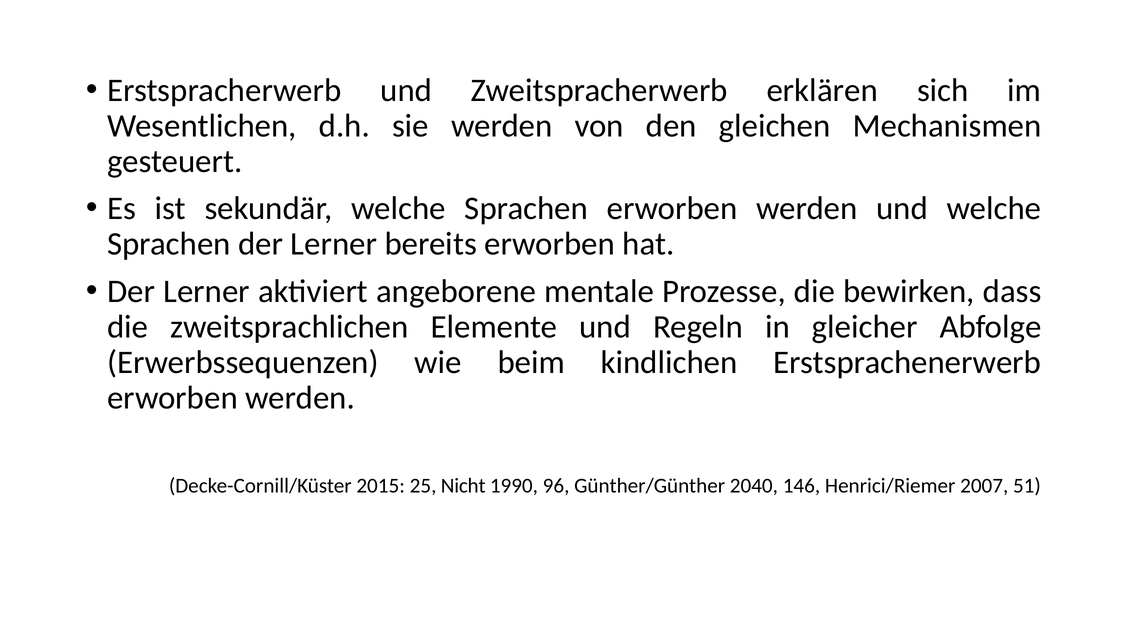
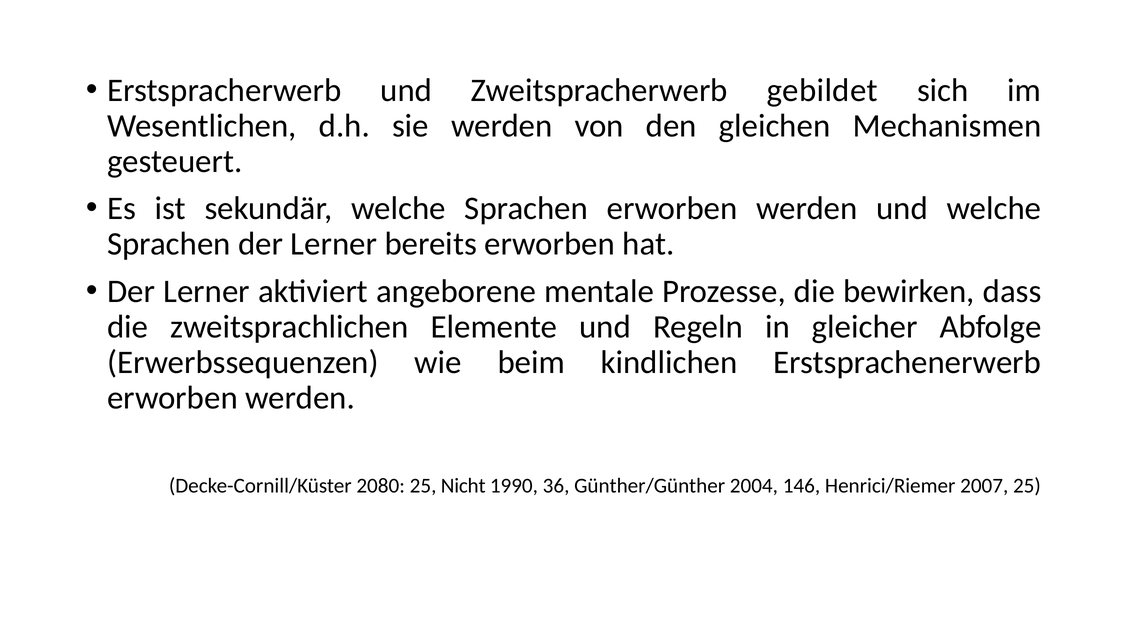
erklären: erklären -> gebildet (822, 90)
2015: 2015 -> 2080 (381, 486)
96: 96 -> 36 (556, 486)
2040: 2040 -> 2004 (754, 486)
2007 51: 51 -> 25 (1027, 486)
